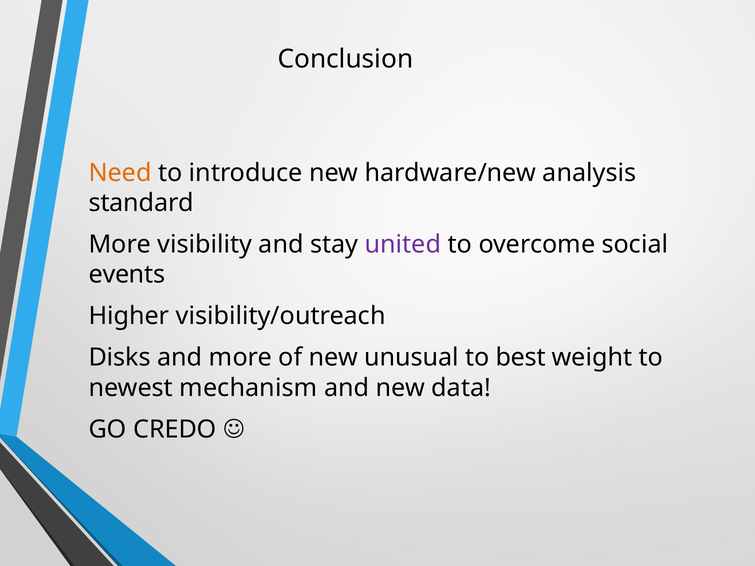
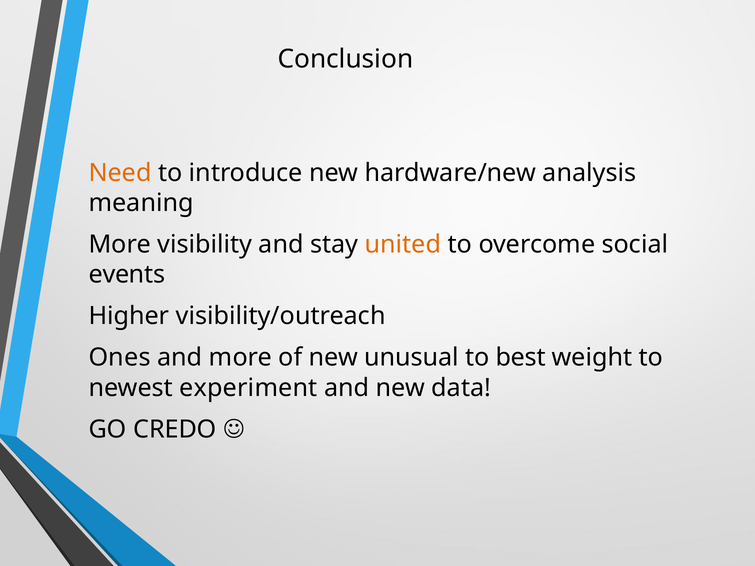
standard: standard -> meaning (141, 203)
united colour: purple -> orange (403, 245)
Disks: Disks -> Ones (120, 358)
mechanism: mechanism -> experiment (248, 388)
